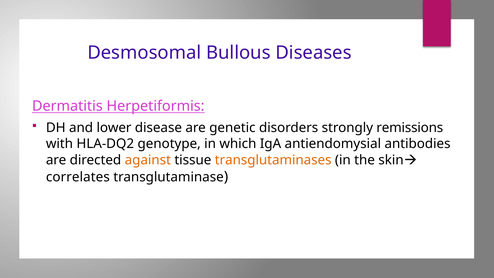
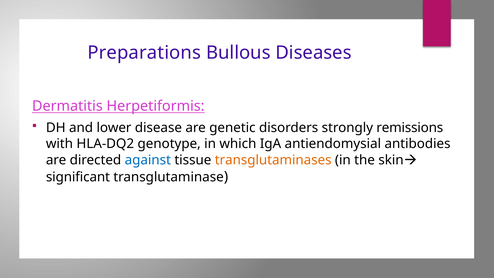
Desmosomal: Desmosomal -> Preparations (144, 53)
against colour: orange -> blue (148, 160)
correlates: correlates -> significant (78, 177)
